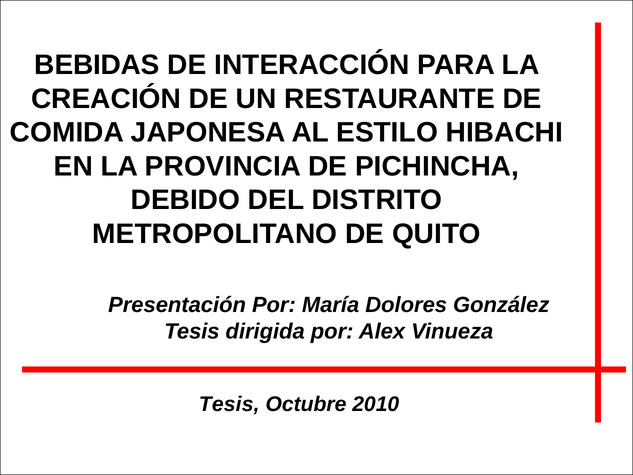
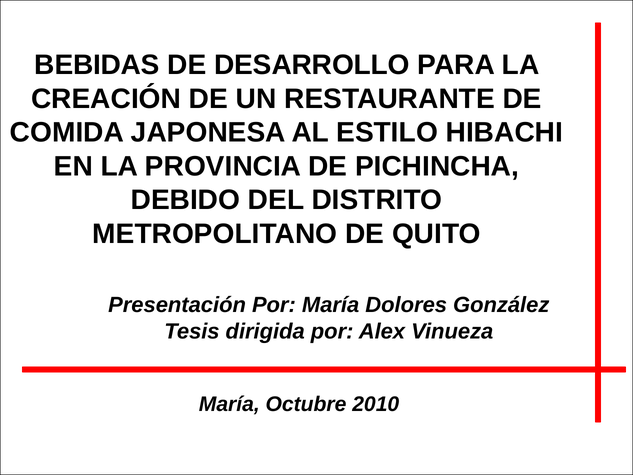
INTERACCIÓN: INTERACCIÓN -> DESARROLLO (312, 65)
Tesis: Tesis -> María (229, 404)
